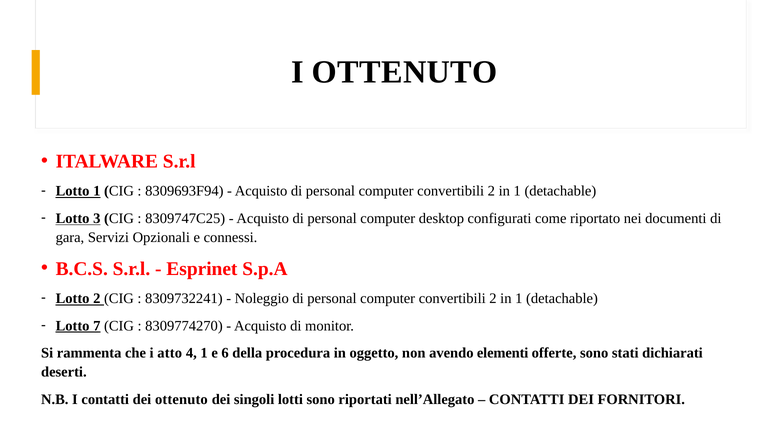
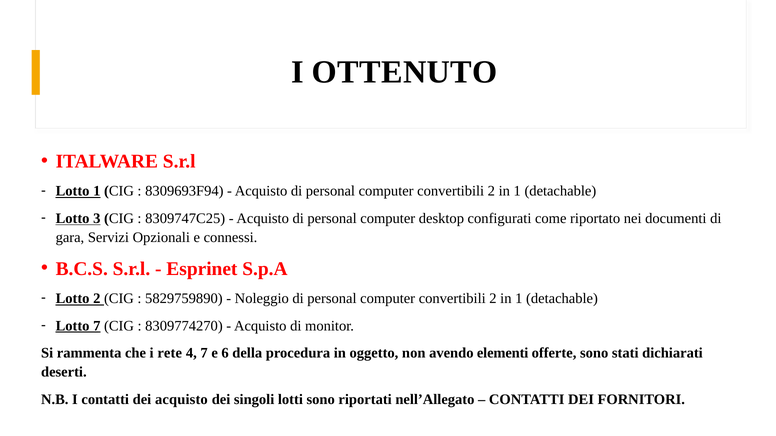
8309732241: 8309732241 -> 5829759890 (184, 299)
atto: atto -> rete (170, 353)
4 1: 1 -> 7 (204, 353)
dei ottenuto: ottenuto -> acquisto (181, 400)
